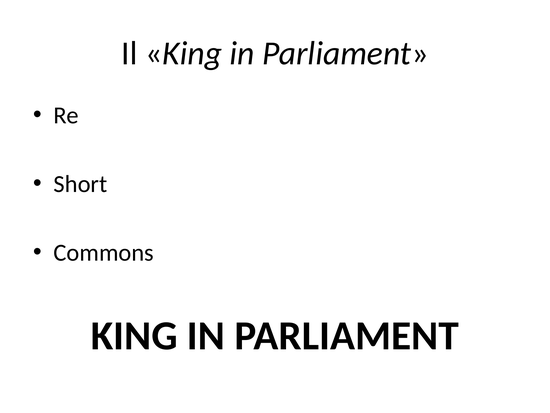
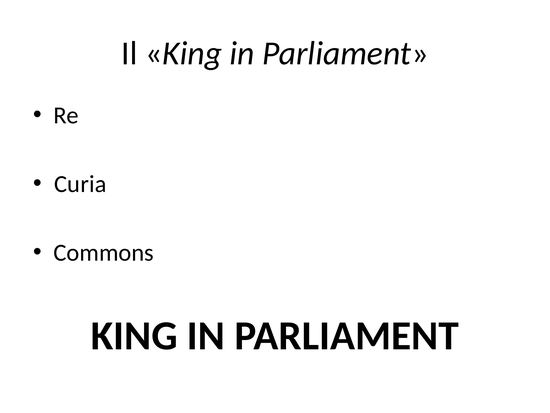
Short: Short -> Curia (80, 184)
